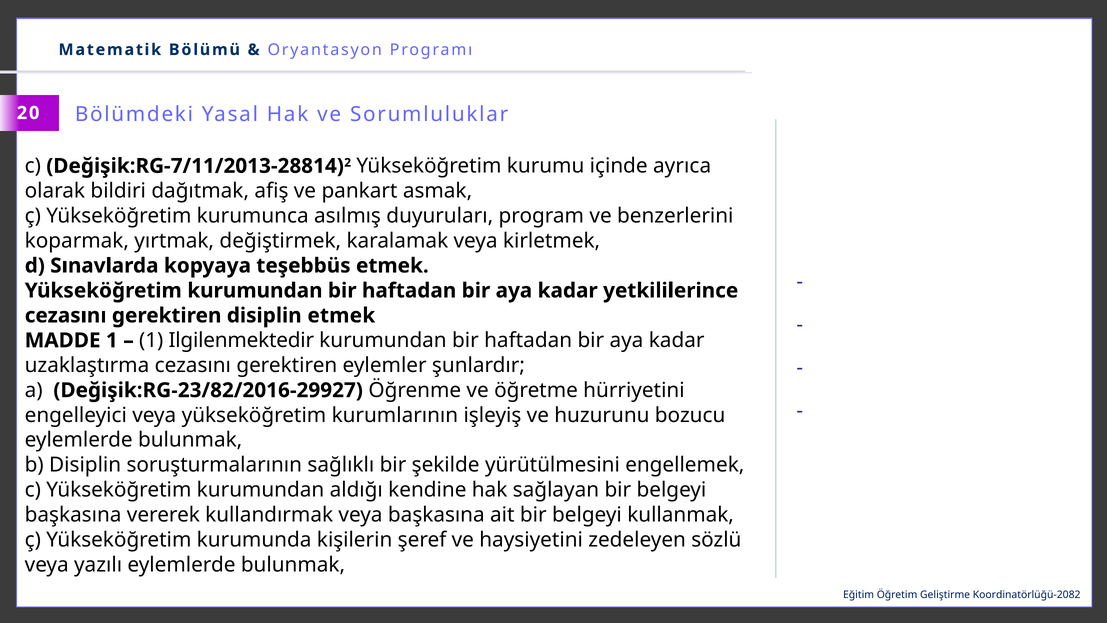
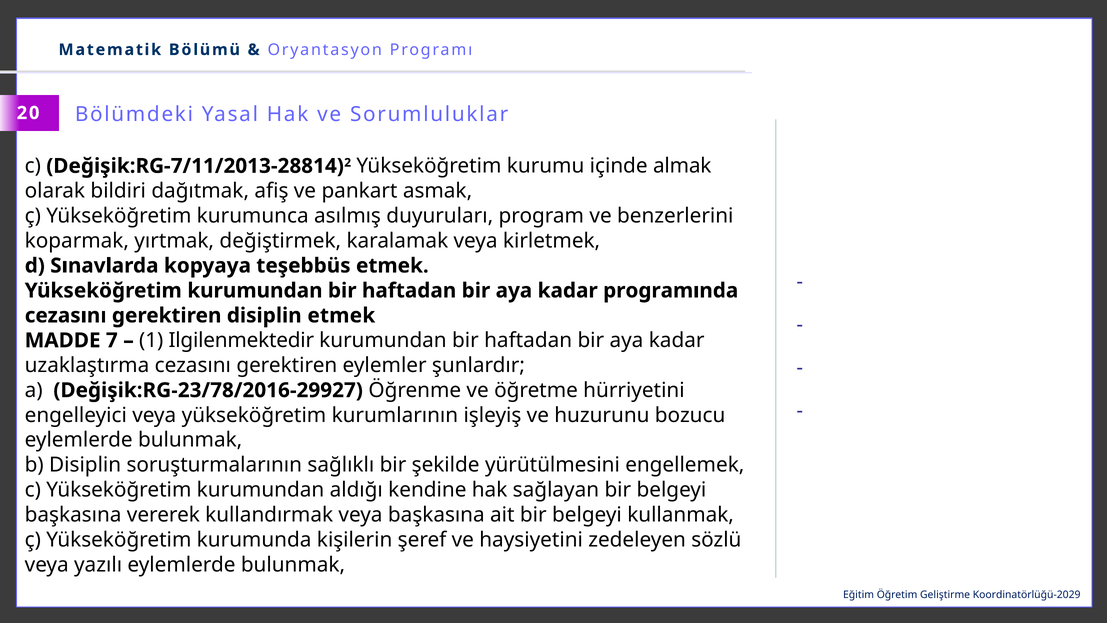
ayrıca: ayrıca -> almak (682, 166)
yetkililerince: yetkililerince -> programında (671, 290)
MADDE 1: 1 -> 7 (112, 340)
Değişik:RG-23/82/2016-29927: Değişik:RG-23/82/2016-29927 -> Değişik:RG-23/78/2016-29927 (208, 390)
Koordinatörlüğü-2082: Koordinatörlüğü-2082 -> Koordinatörlüğü-2029 (1027, 594)
